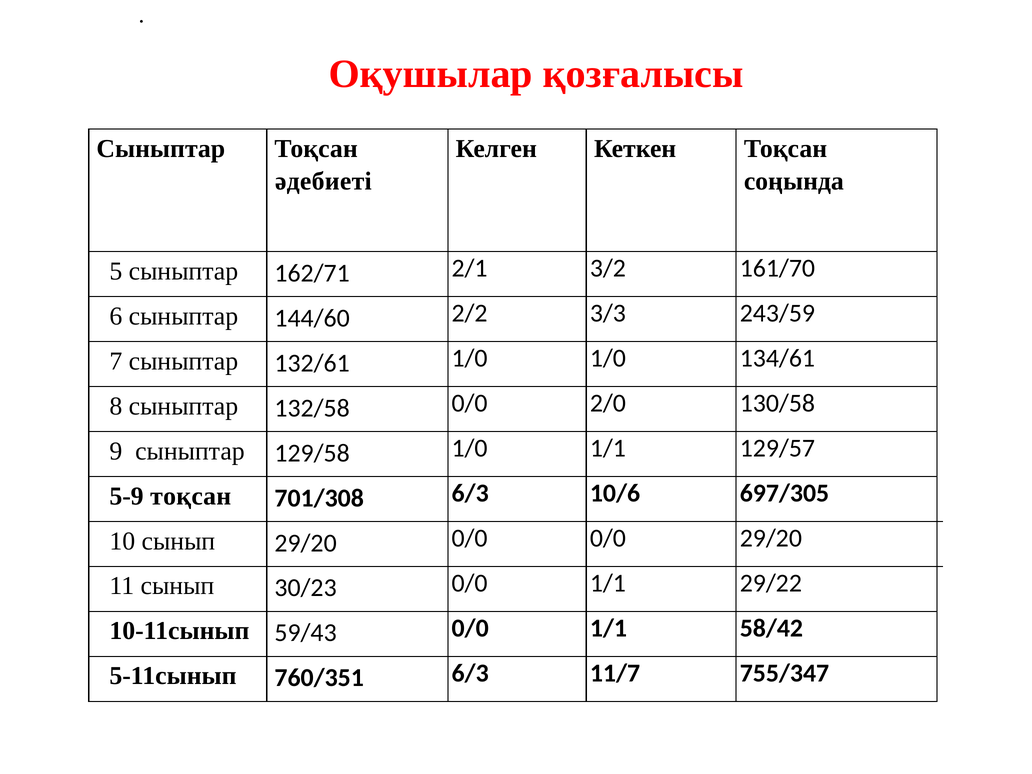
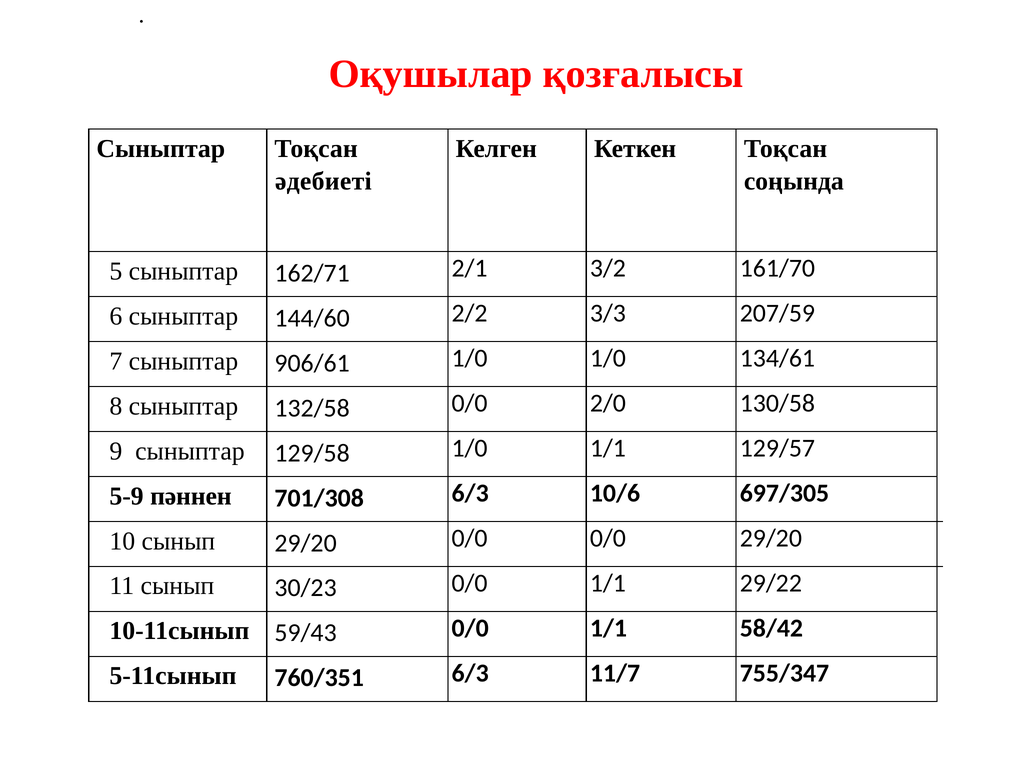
243/59: 243/59 -> 207/59 (777, 313)
132/61: 132/61 -> 906/61 (312, 363)
5-9 тоқсан: тоқсан -> пәннен (191, 496)
